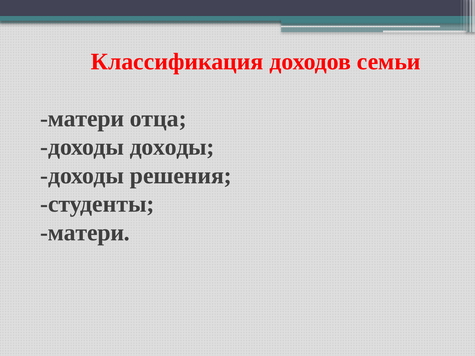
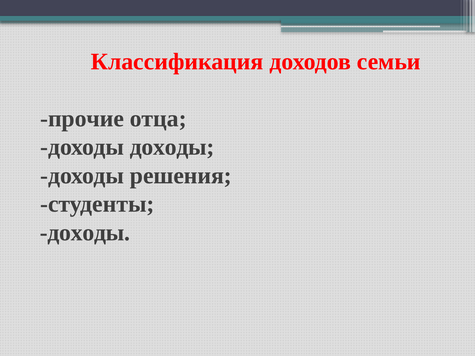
матери: матери -> прочие (82, 119)
матери: матери -> доходы (85, 233)
